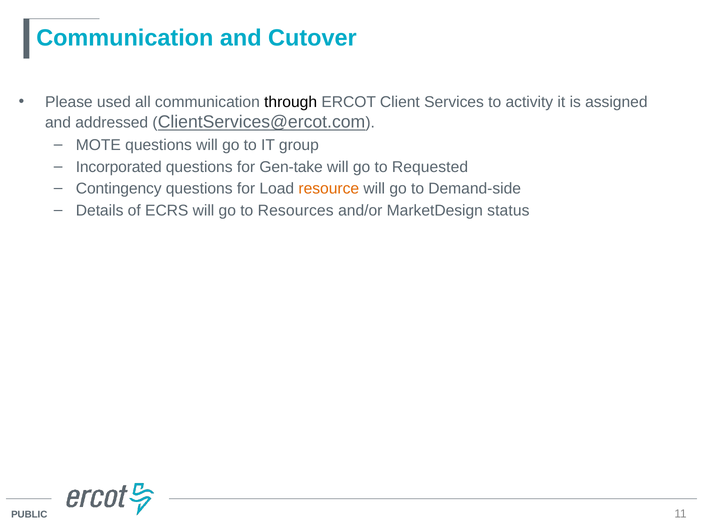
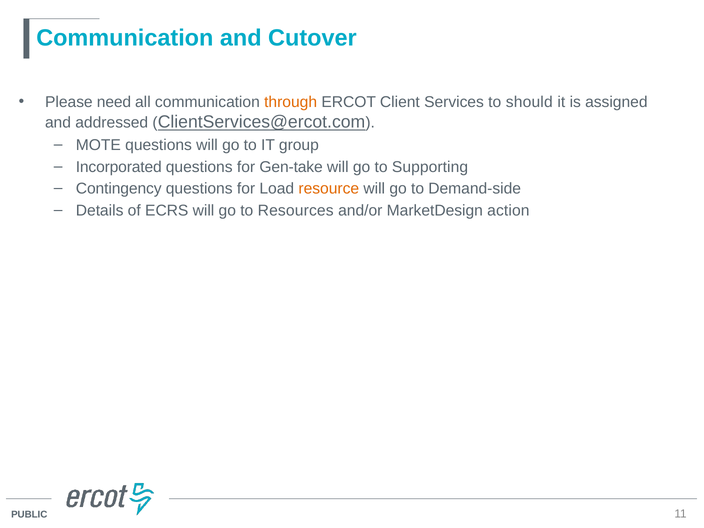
used: used -> need (114, 102)
through colour: black -> orange (291, 102)
activity: activity -> should (529, 102)
Requested: Requested -> Supporting (430, 167)
status: status -> action (508, 211)
